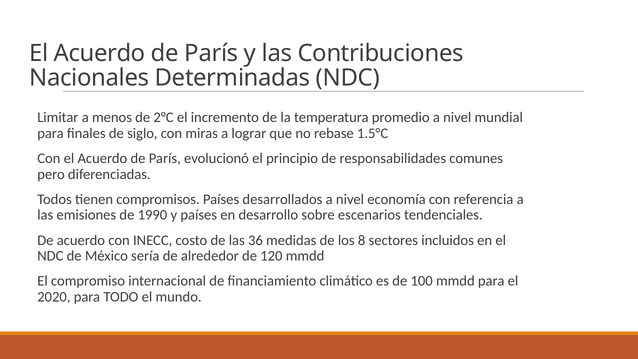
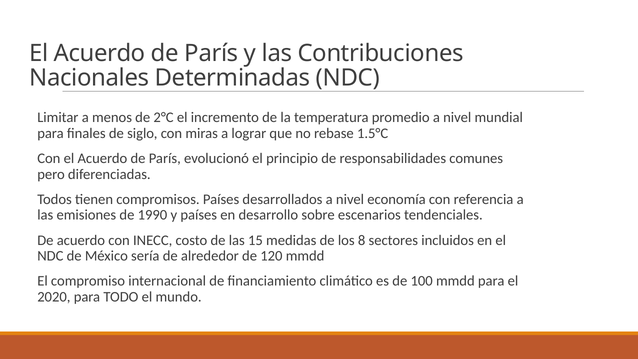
36: 36 -> 15 (255, 240)
